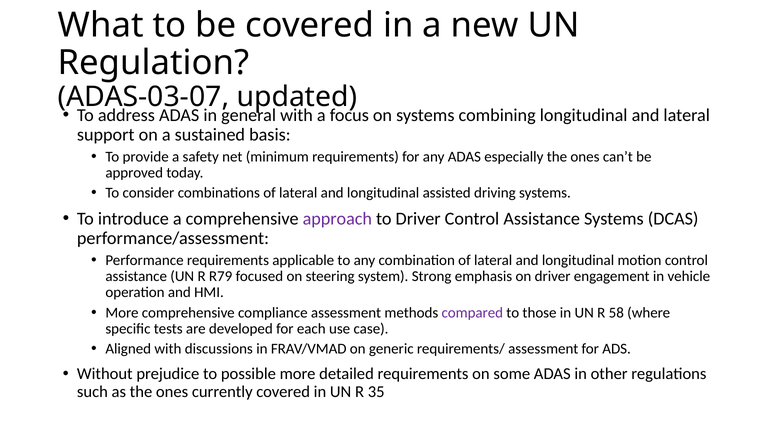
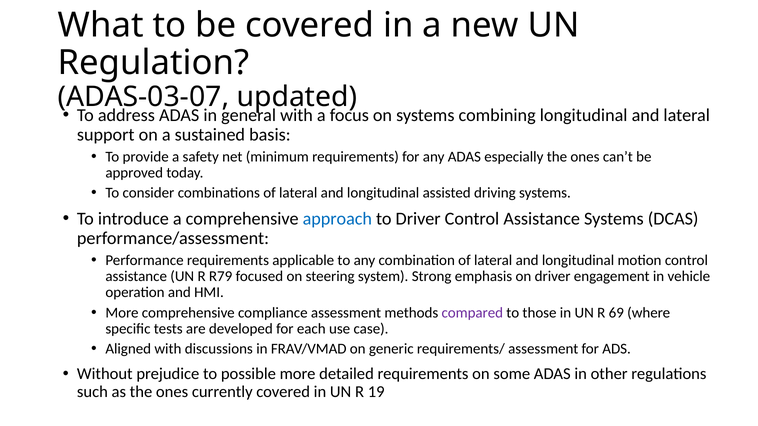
approach colour: purple -> blue (337, 219)
58: 58 -> 69 (616, 313)
35: 35 -> 19 (376, 392)
